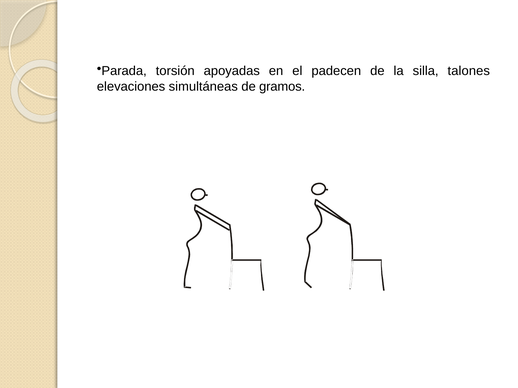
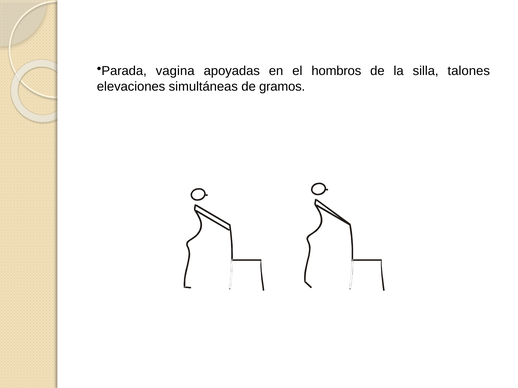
torsión: torsión -> vagina (175, 71)
padecen: padecen -> hombros (336, 71)
